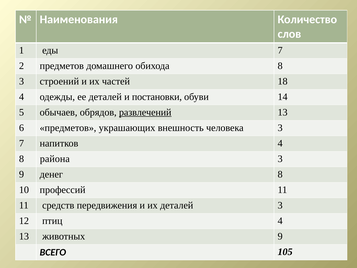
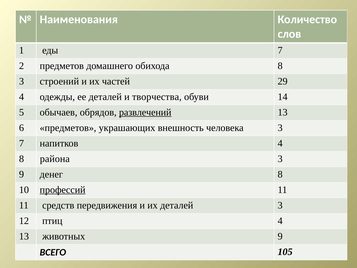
18: 18 -> 29 (283, 81)
постановки: постановки -> творчества (157, 97)
профессий underline: none -> present (63, 190)
